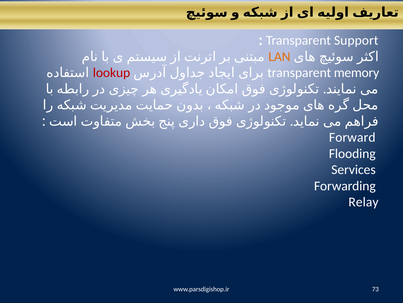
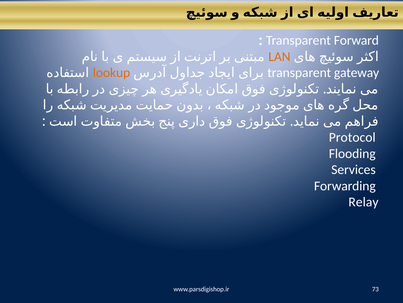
Support: Support -> Forward (356, 40)
lookup colour: red -> orange (112, 73)
memory: memory -> gateway (357, 73)
Forward: Forward -> Protocol (352, 137)
